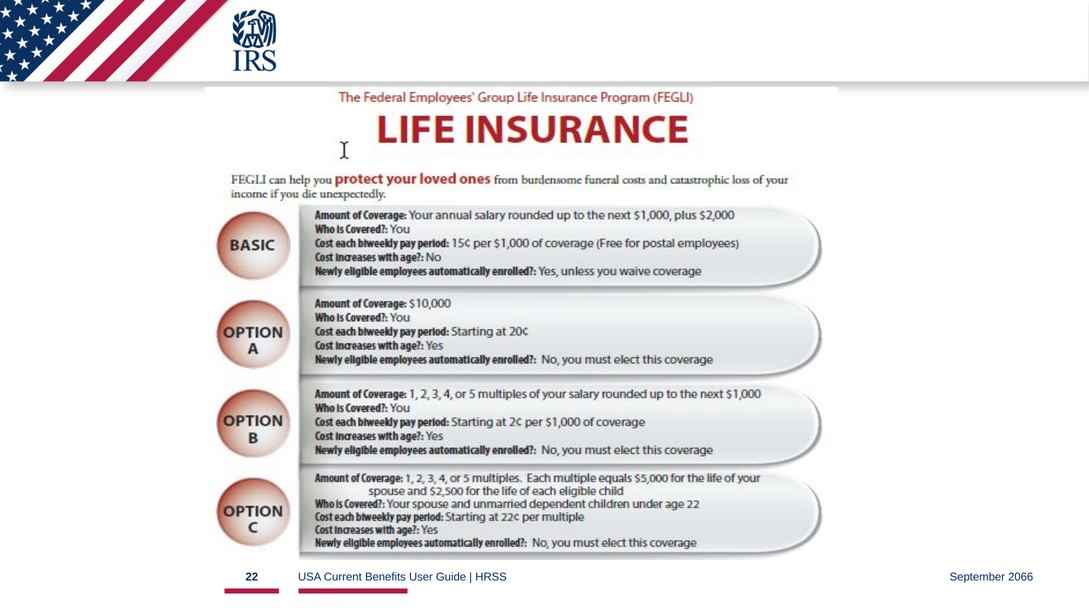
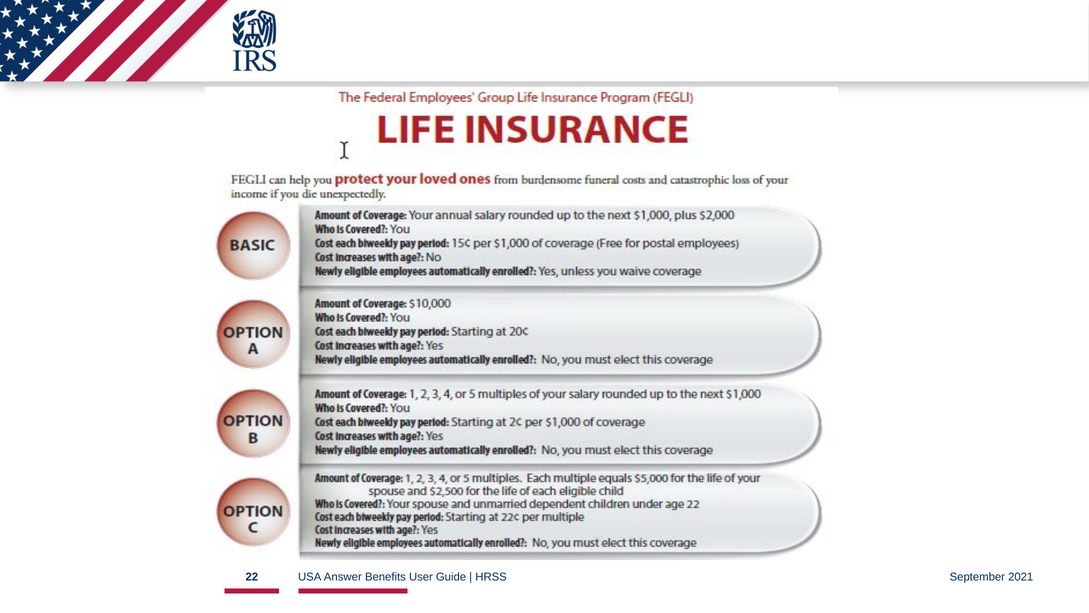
2066: 2066 -> 2021 (1021, 577)
Current: Current -> Answer (343, 577)
